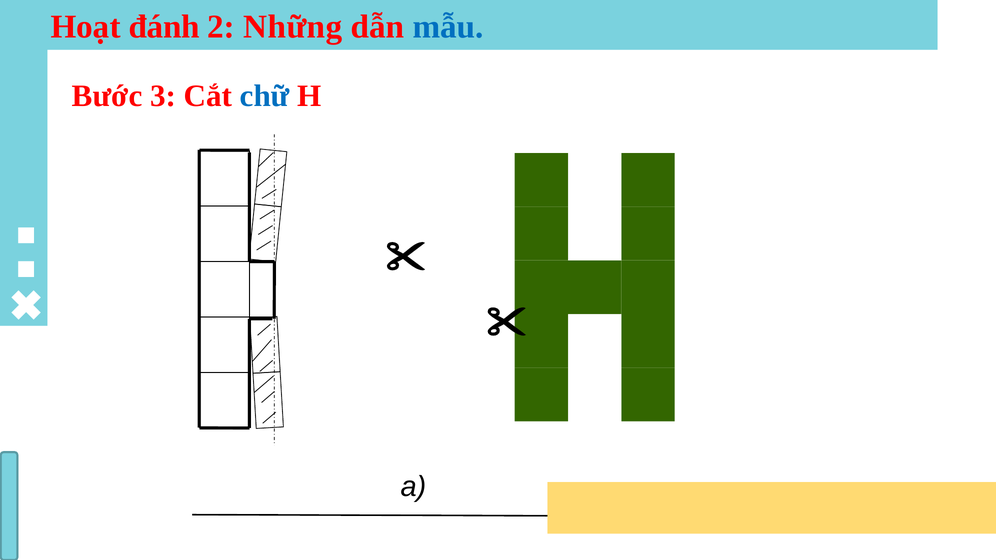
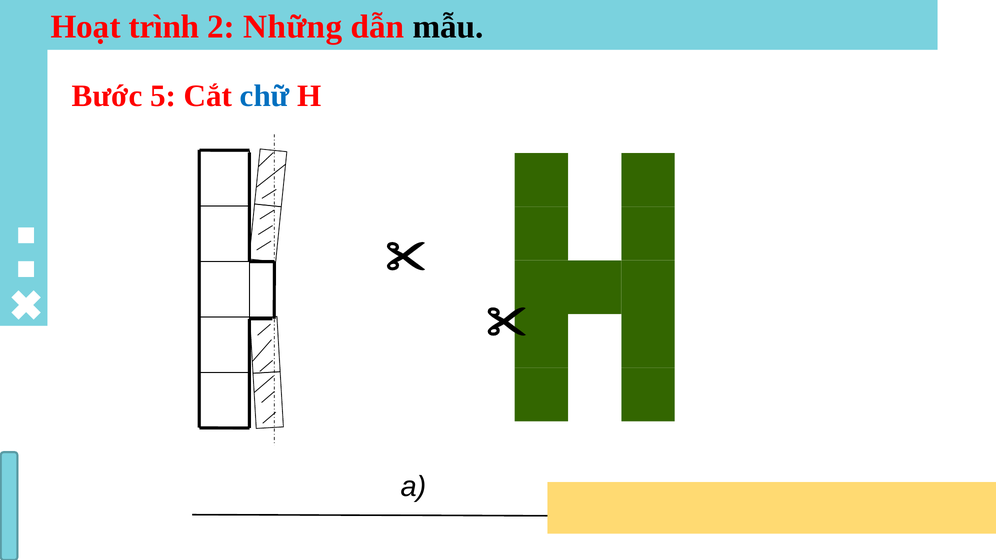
đánh: đánh -> trình (164, 27)
mẫu colour: blue -> black (448, 27)
3: 3 -> 5 (163, 96)
